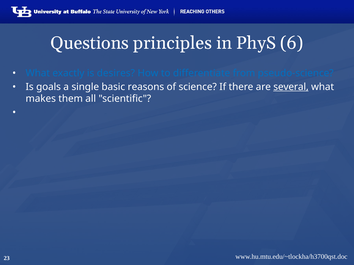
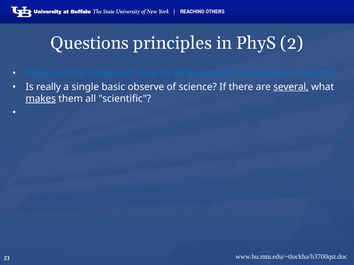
6: 6 -> 2 (292, 43)
goals: goals -> really (49, 87)
reasons: reasons -> observe (146, 87)
makes underline: none -> present (41, 99)
